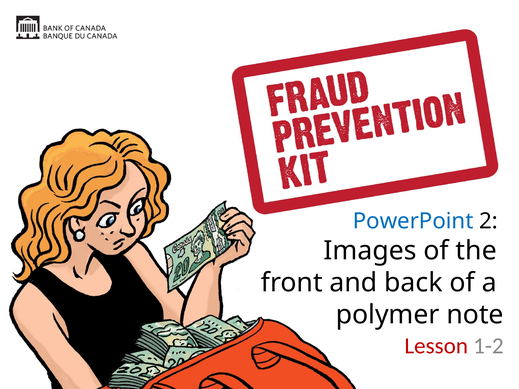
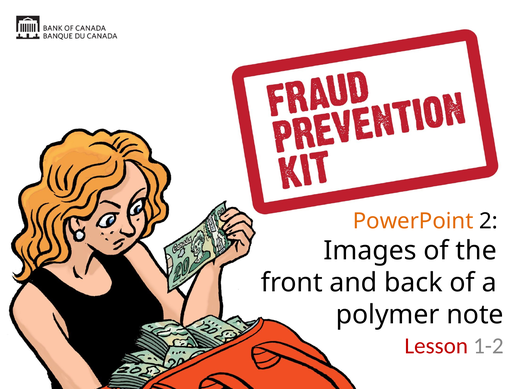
PowerPoint colour: blue -> orange (413, 221)
